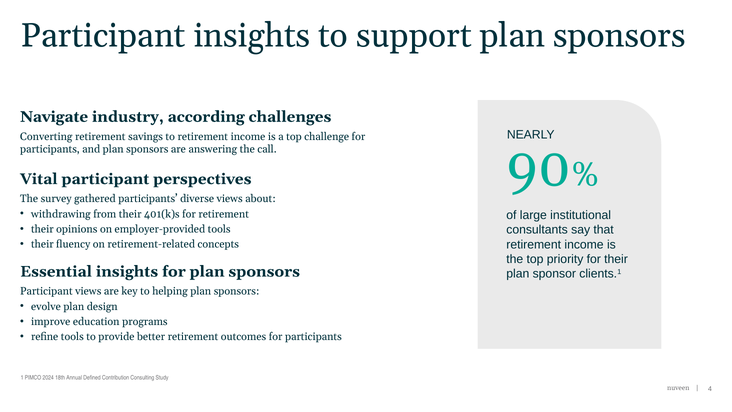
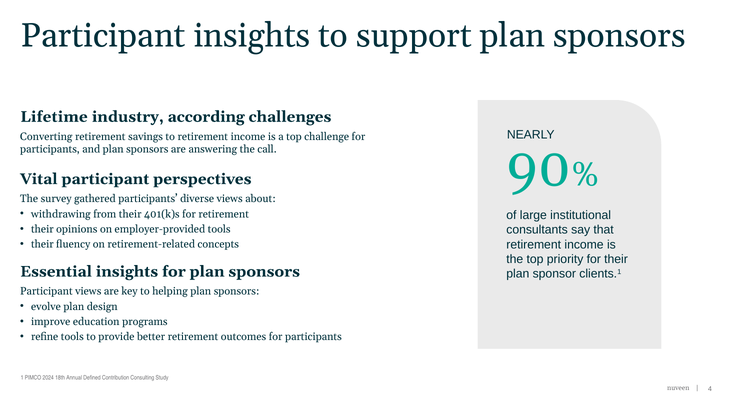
Navigate: Navigate -> Lifetime (54, 117)
